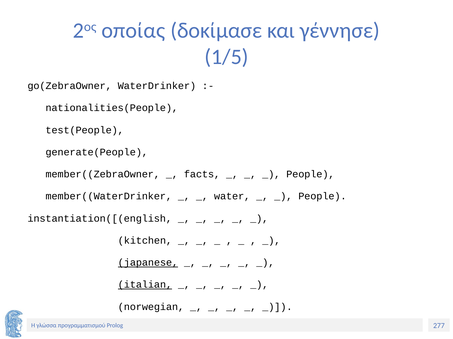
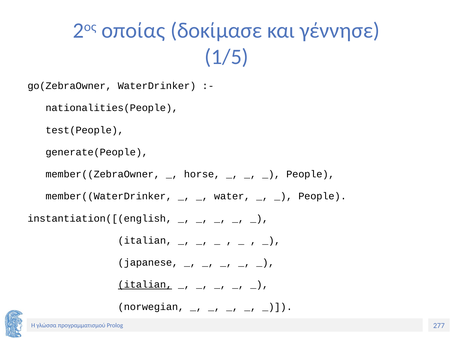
facts: facts -> horse (202, 175)
kitchen: kitchen -> italian (145, 241)
japanese underline: present -> none (148, 263)
